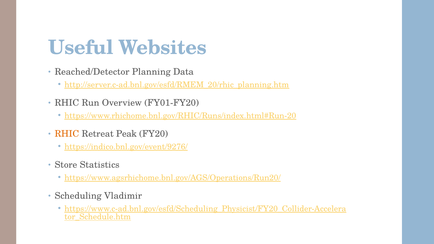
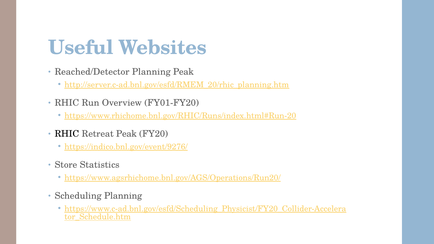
Planning Data: Data -> Peak (183, 72)
RHIC colour: orange -> black (67, 134)
Scheduling Vladimir: Vladimir -> Planning (123, 196)
